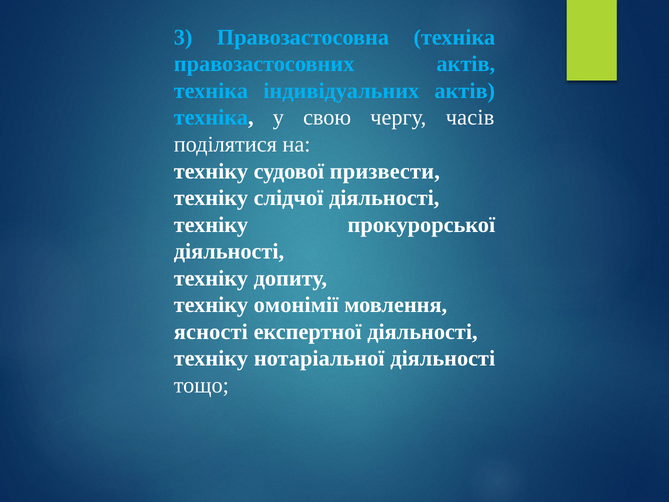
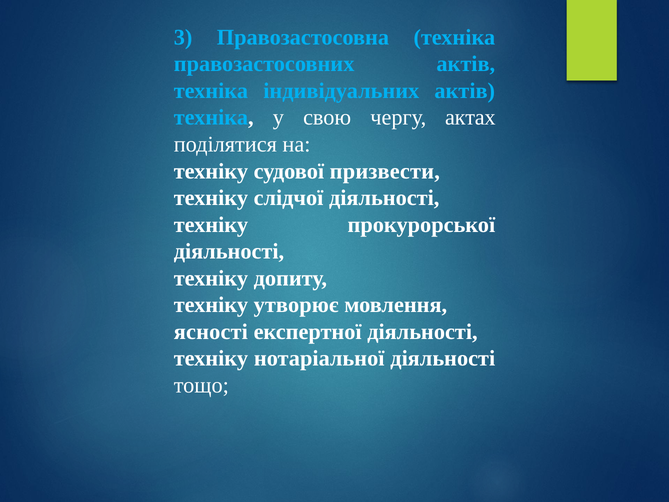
часів: часів -> актах (470, 118)
омонімії: омонімії -> утворює (296, 305)
